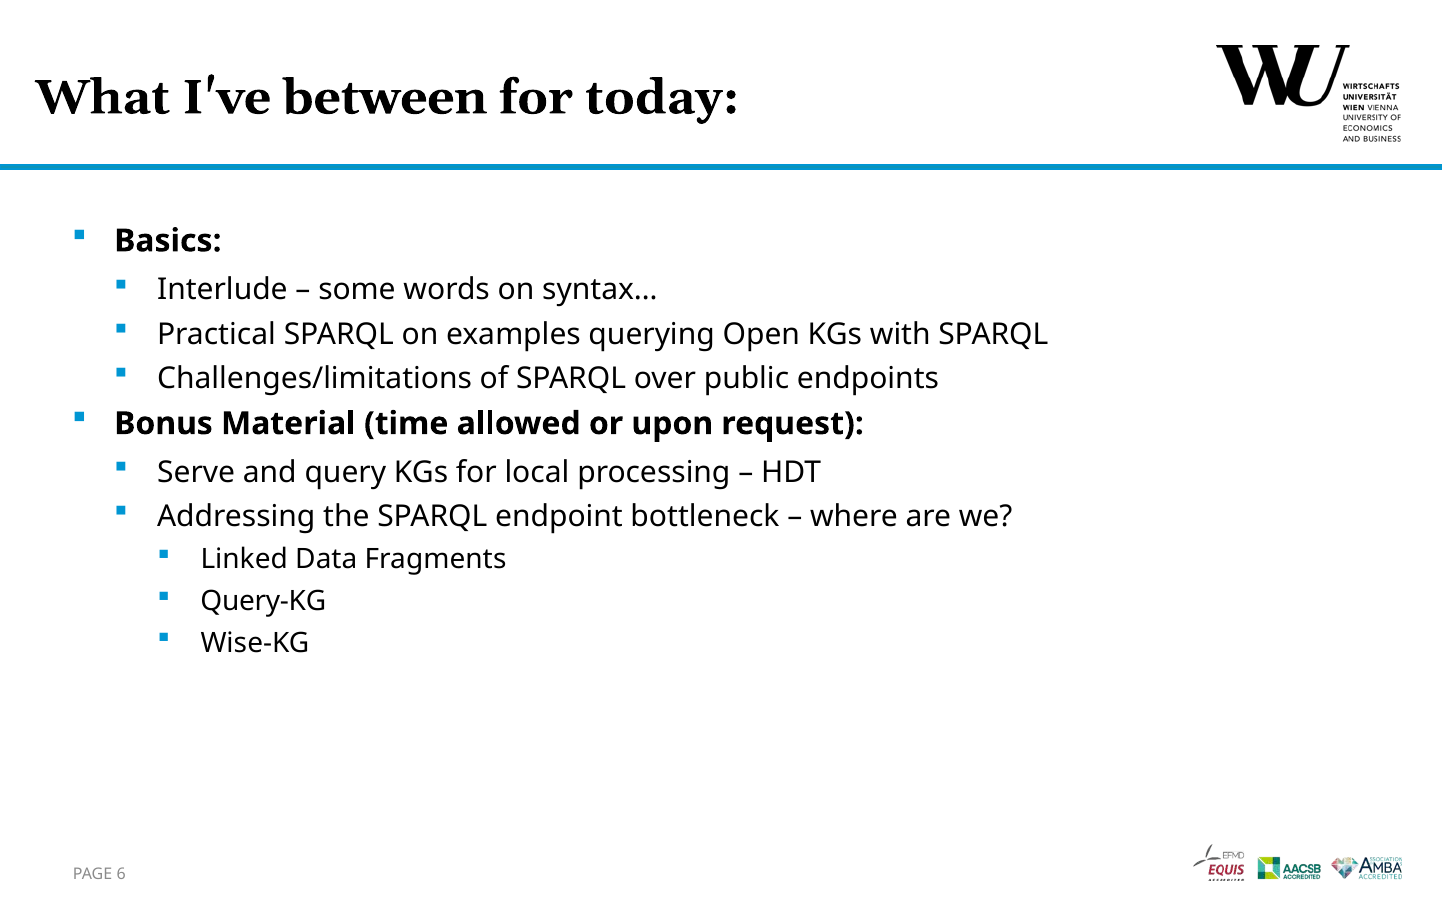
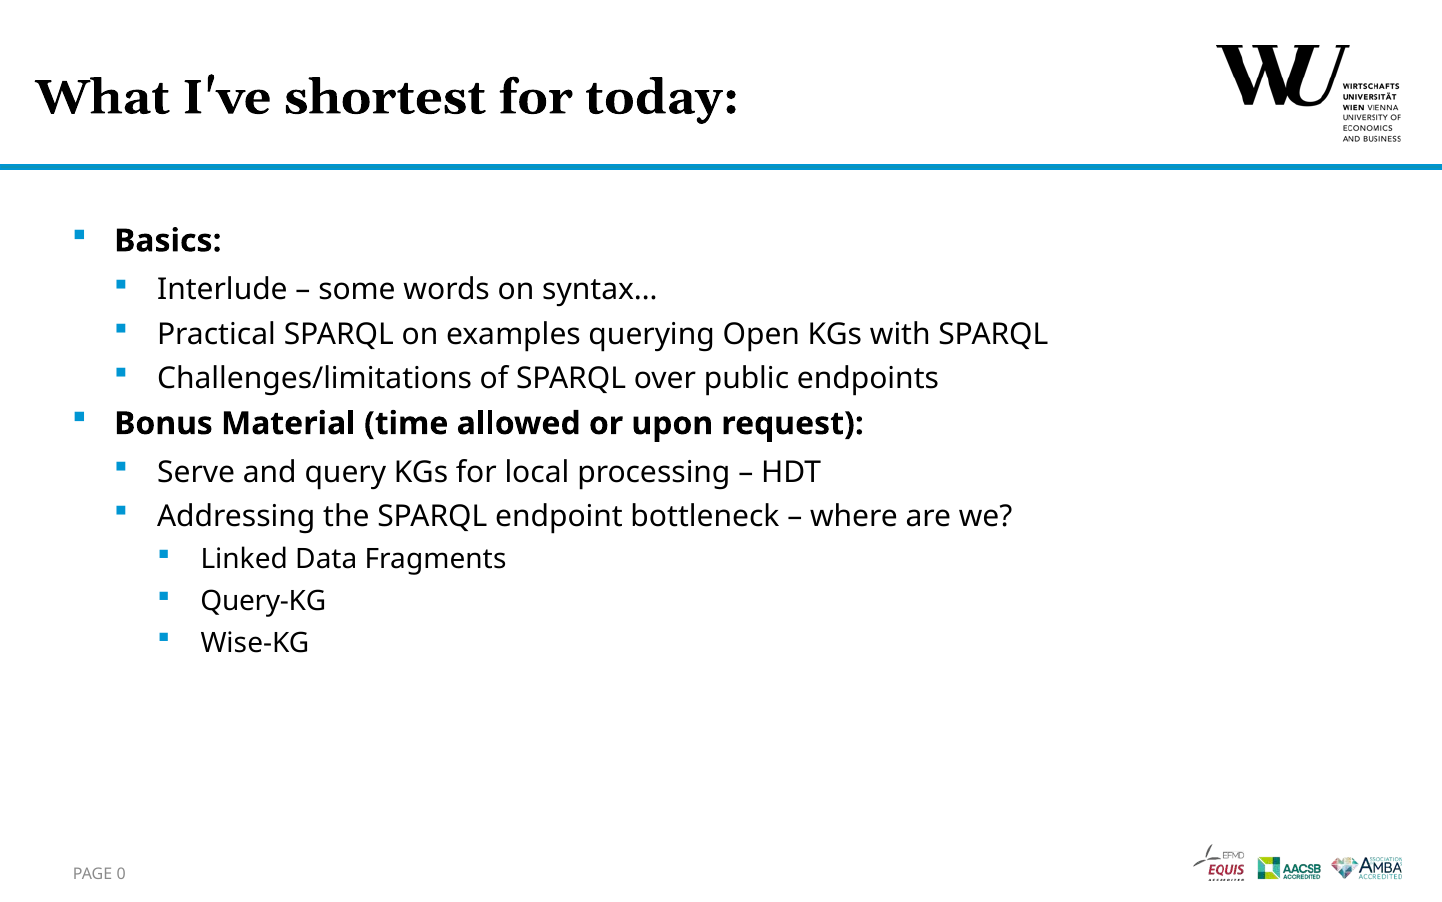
between: between -> shortest (385, 98)
6: 6 -> 0 (121, 873)
